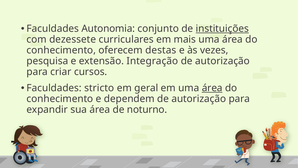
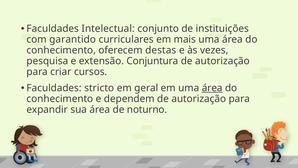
Autonomia: Autonomia -> Intelectual (108, 29)
instituições underline: present -> none (222, 29)
dezessete: dezessete -> garantido (73, 39)
Integração: Integração -> Conjuntura (152, 61)
